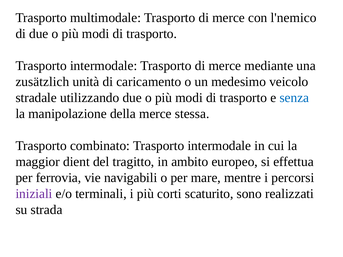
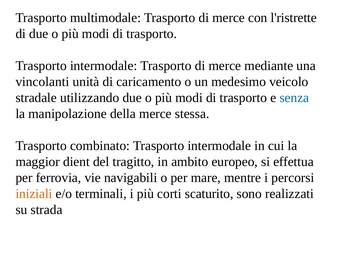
l'nemico: l'nemico -> l'ristrette (294, 18)
zusätzlich: zusätzlich -> vincolanti (42, 82)
iniziali colour: purple -> orange (34, 194)
